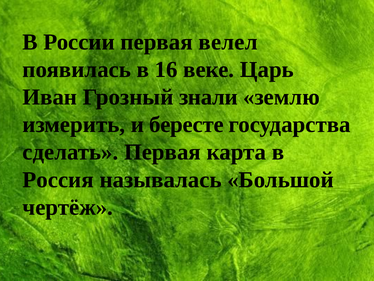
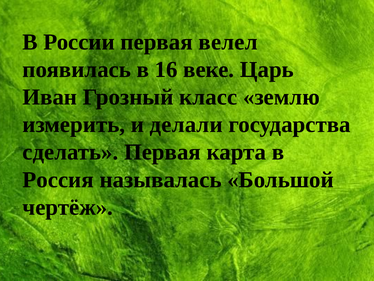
знали: знали -> класс (208, 97)
бересте: бересте -> делали (186, 124)
